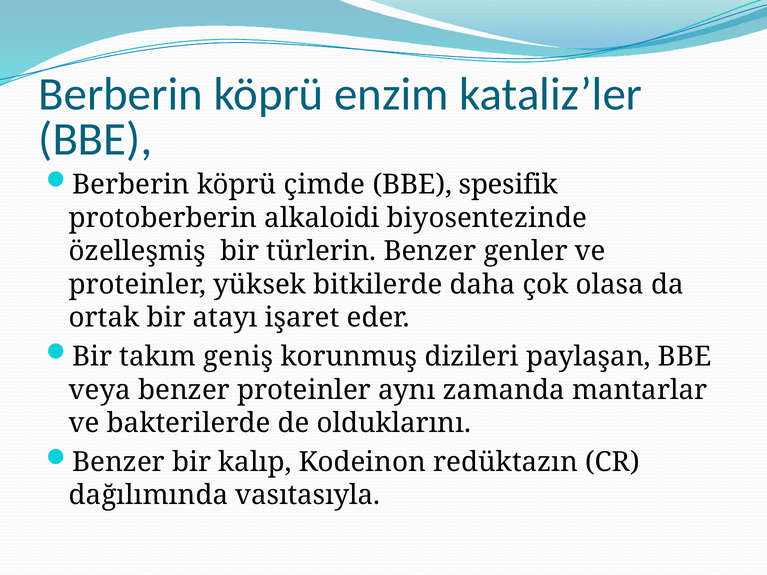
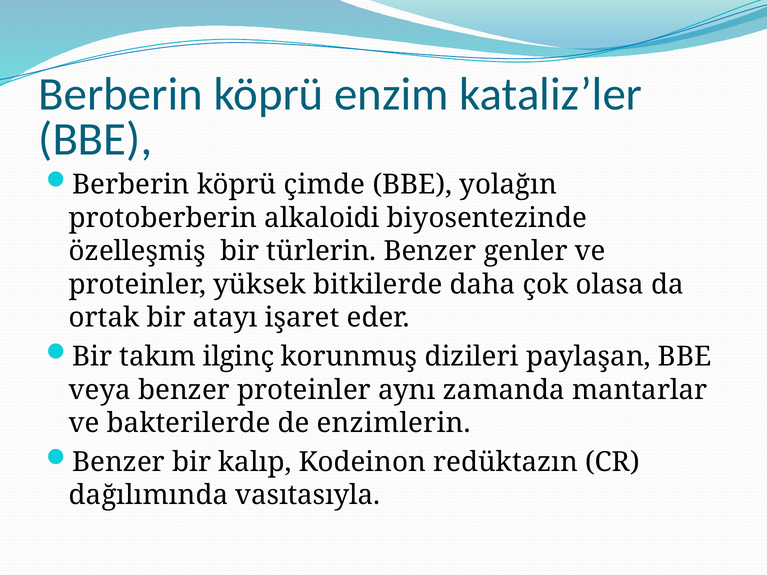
spesifik: spesifik -> yolağın (508, 185)
geniş: geniş -> ilginç (239, 357)
olduklarını: olduklarını -> enzimlerin (394, 423)
